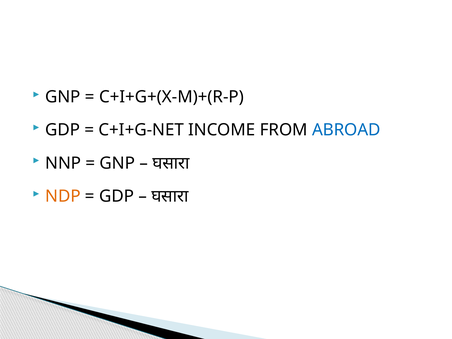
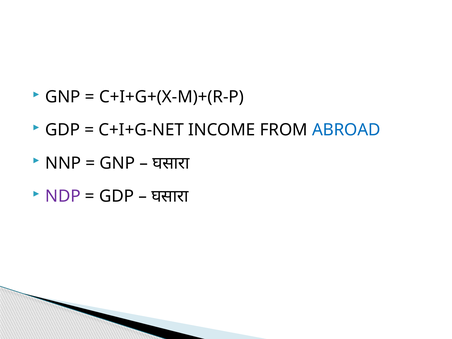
NDP colour: orange -> purple (63, 196)
